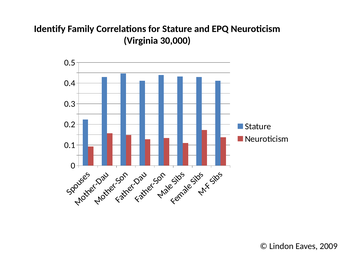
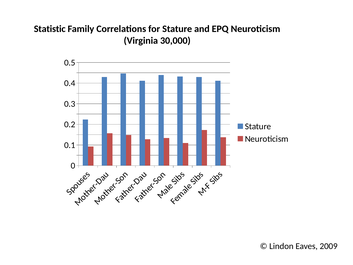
Identify: Identify -> Statistic (50, 29)
